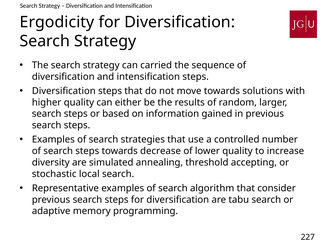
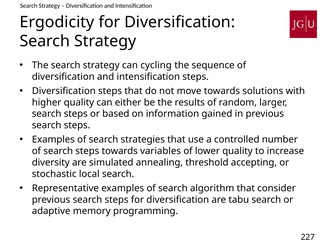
carried: carried -> cycling (156, 65)
decrease: decrease -> variables (161, 151)
